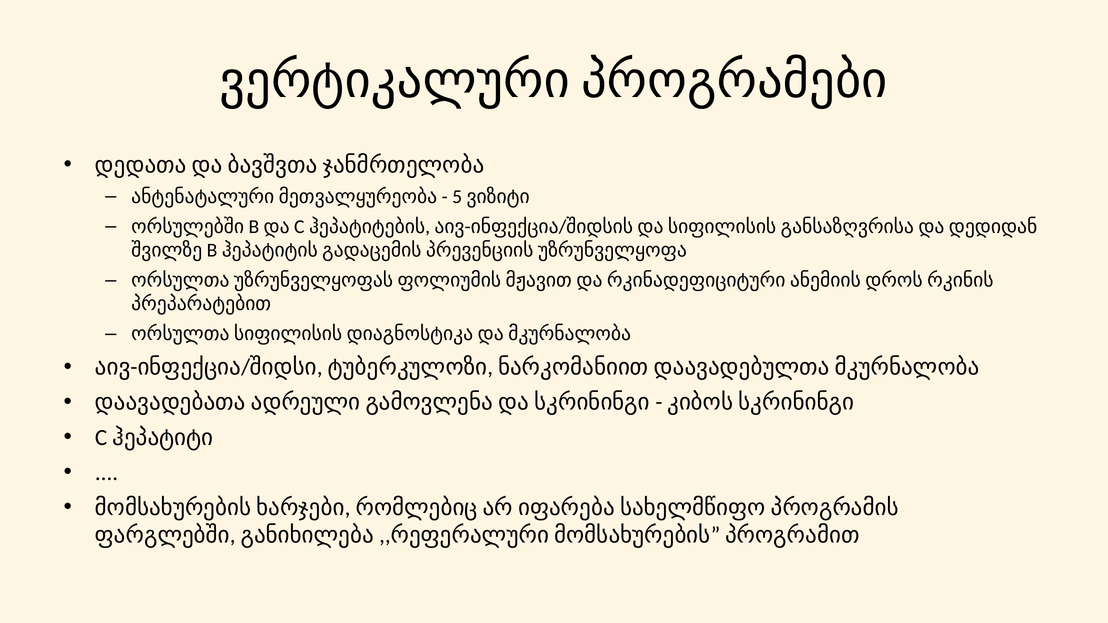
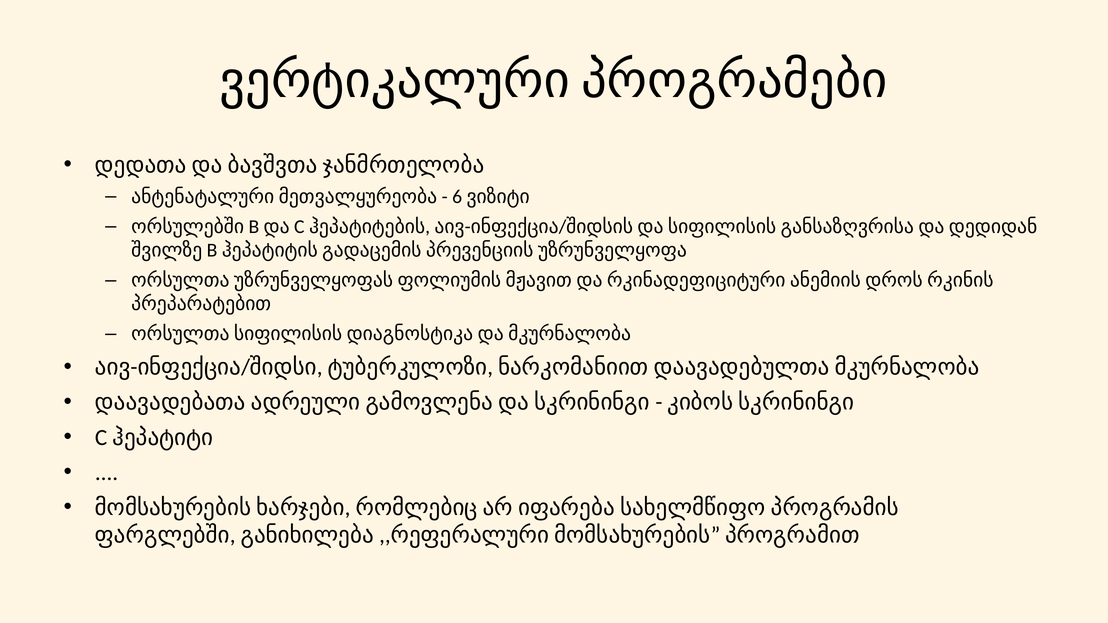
5: 5 -> 6 (457, 197)
